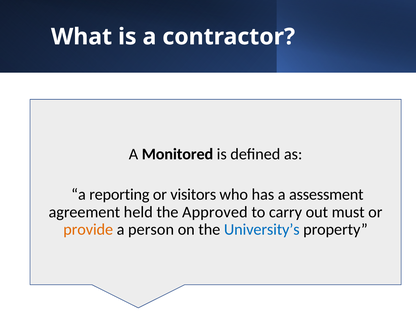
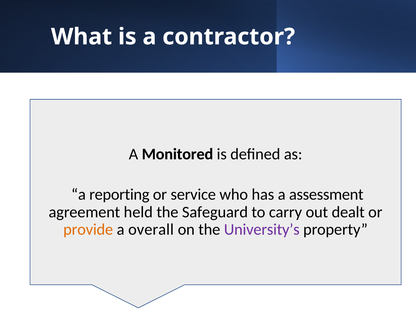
visitors: visitors -> service (193, 195)
Approved: Approved -> Safeguard (215, 212)
must: must -> dealt (348, 212)
person: person -> overall (151, 230)
University’s colour: blue -> purple (262, 230)
